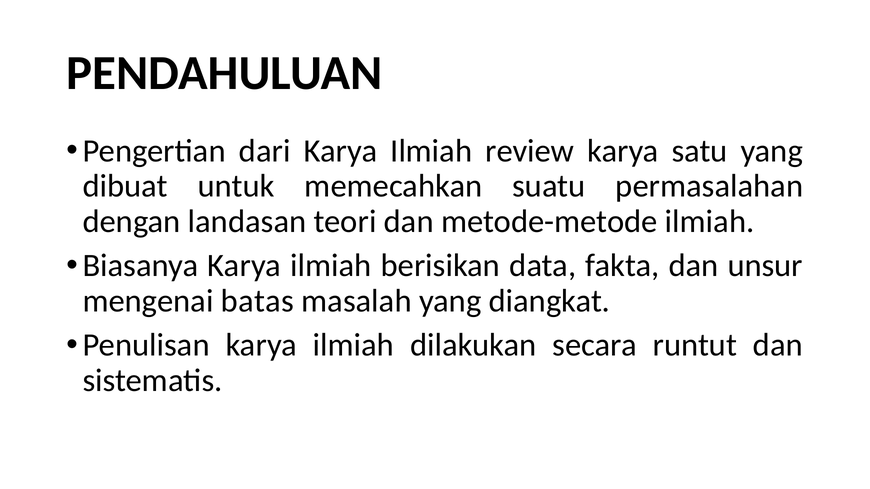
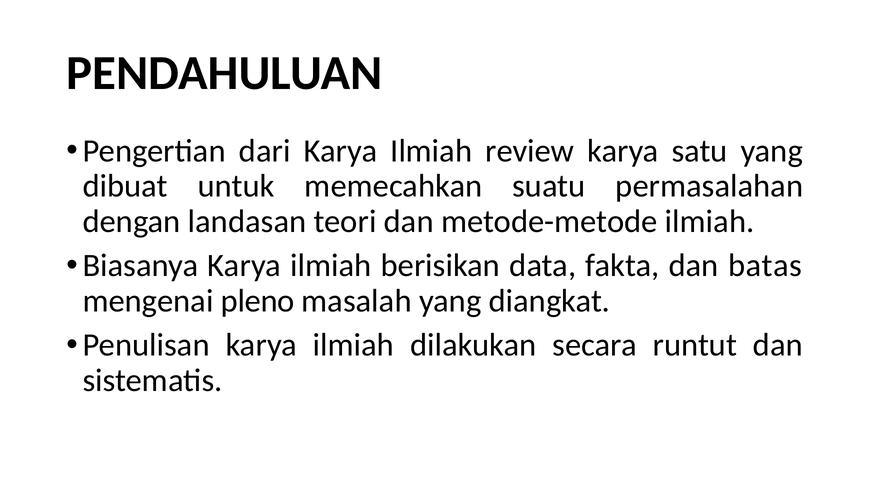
unsur: unsur -> batas (765, 266)
batas: batas -> pleno (258, 301)
